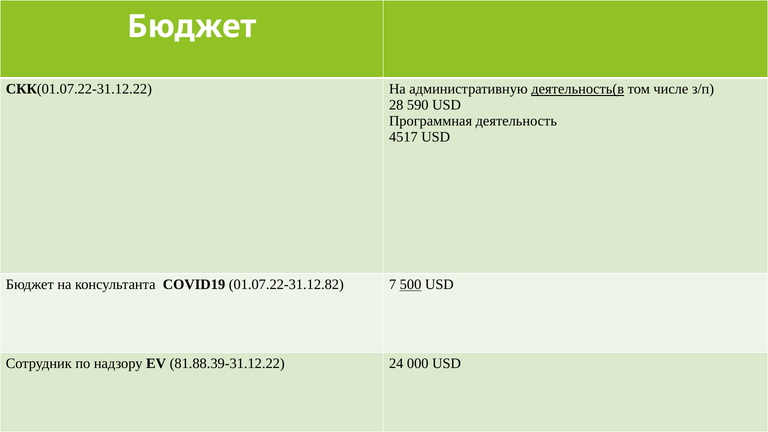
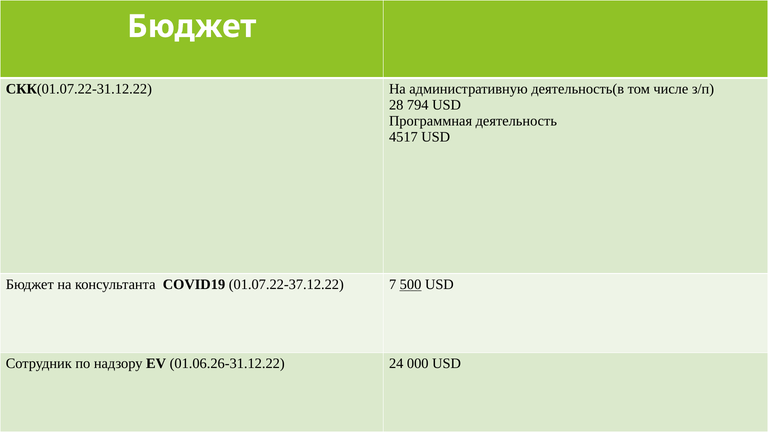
деятельность(в underline: present -> none (578, 89)
590: 590 -> 794 (418, 105)
01.07.22-31.12.82: 01.07.22-31.12.82 -> 01.07.22-37.12.22 (286, 284)
81.88.39-31.12.22: 81.88.39-31.12.22 -> 01.06.26-31.12.22 (227, 364)
